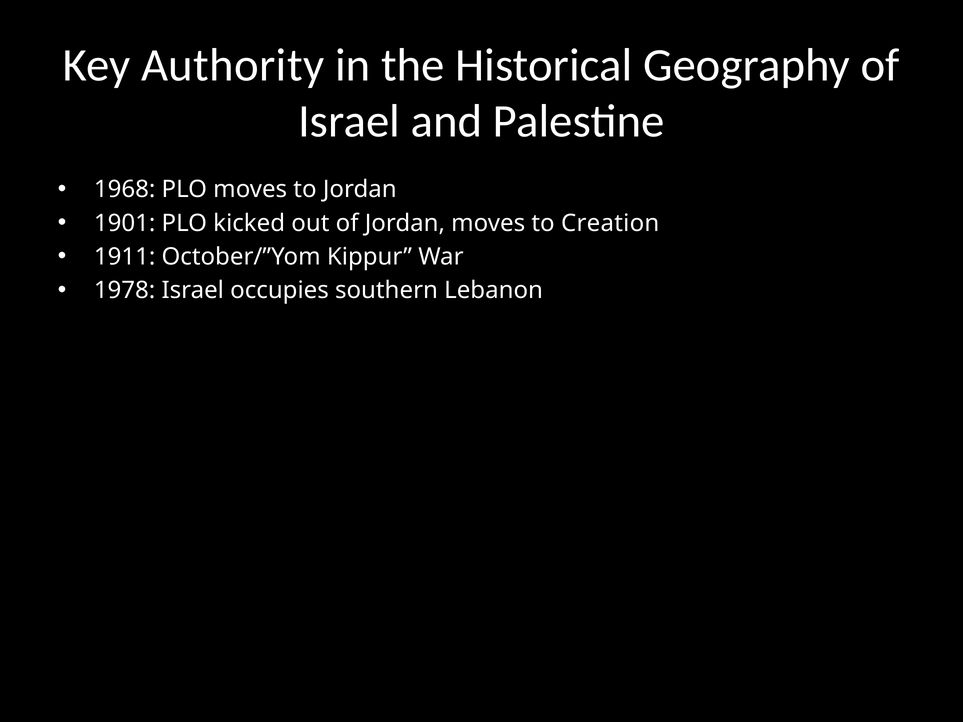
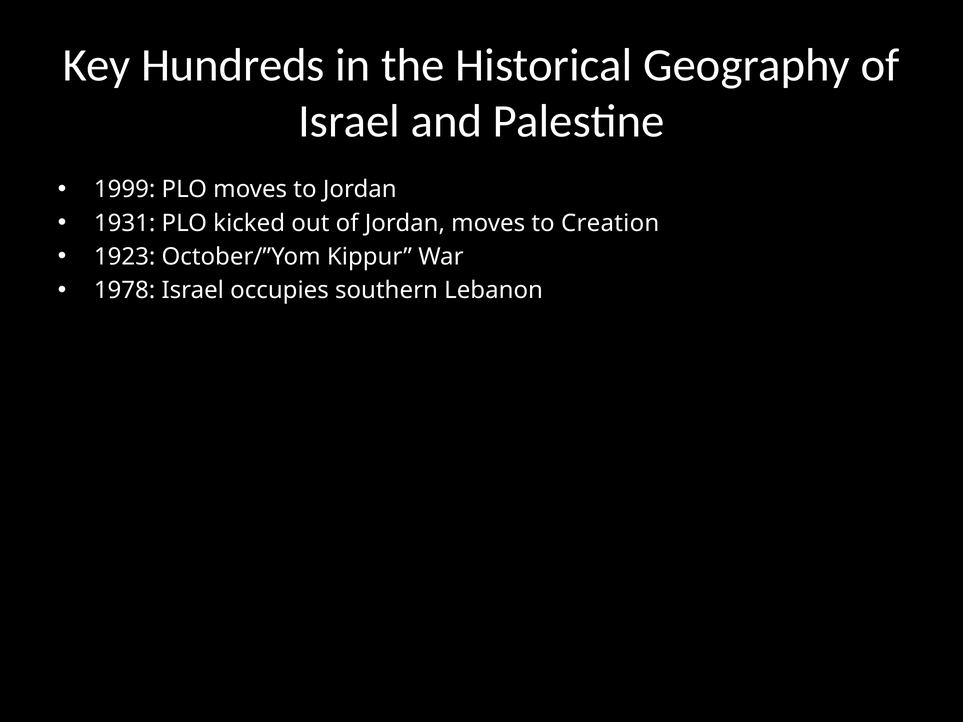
Authority: Authority -> Hundreds (233, 65)
1968: 1968 -> 1999 (125, 189)
1901: 1901 -> 1931 (125, 223)
1911: 1911 -> 1923 (125, 257)
